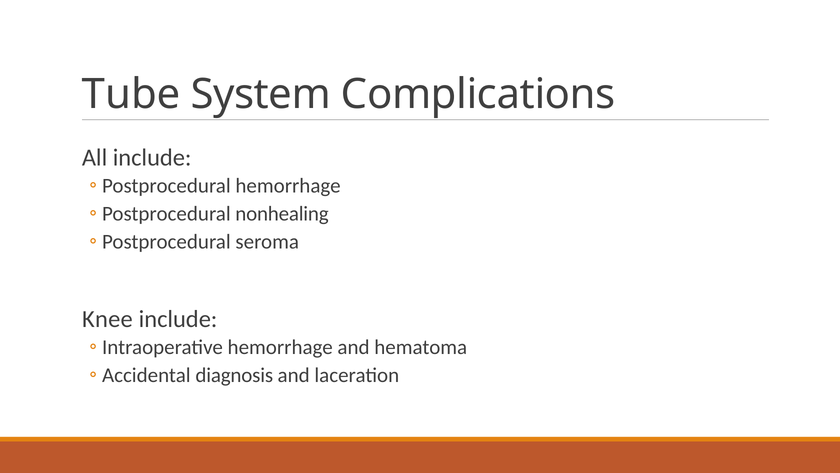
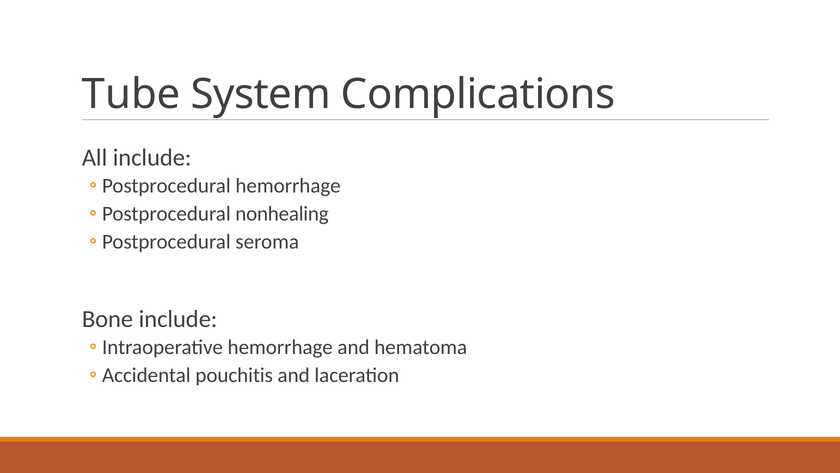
Knee: Knee -> Bone (108, 319)
diagnosis: diagnosis -> pouchitis (234, 375)
